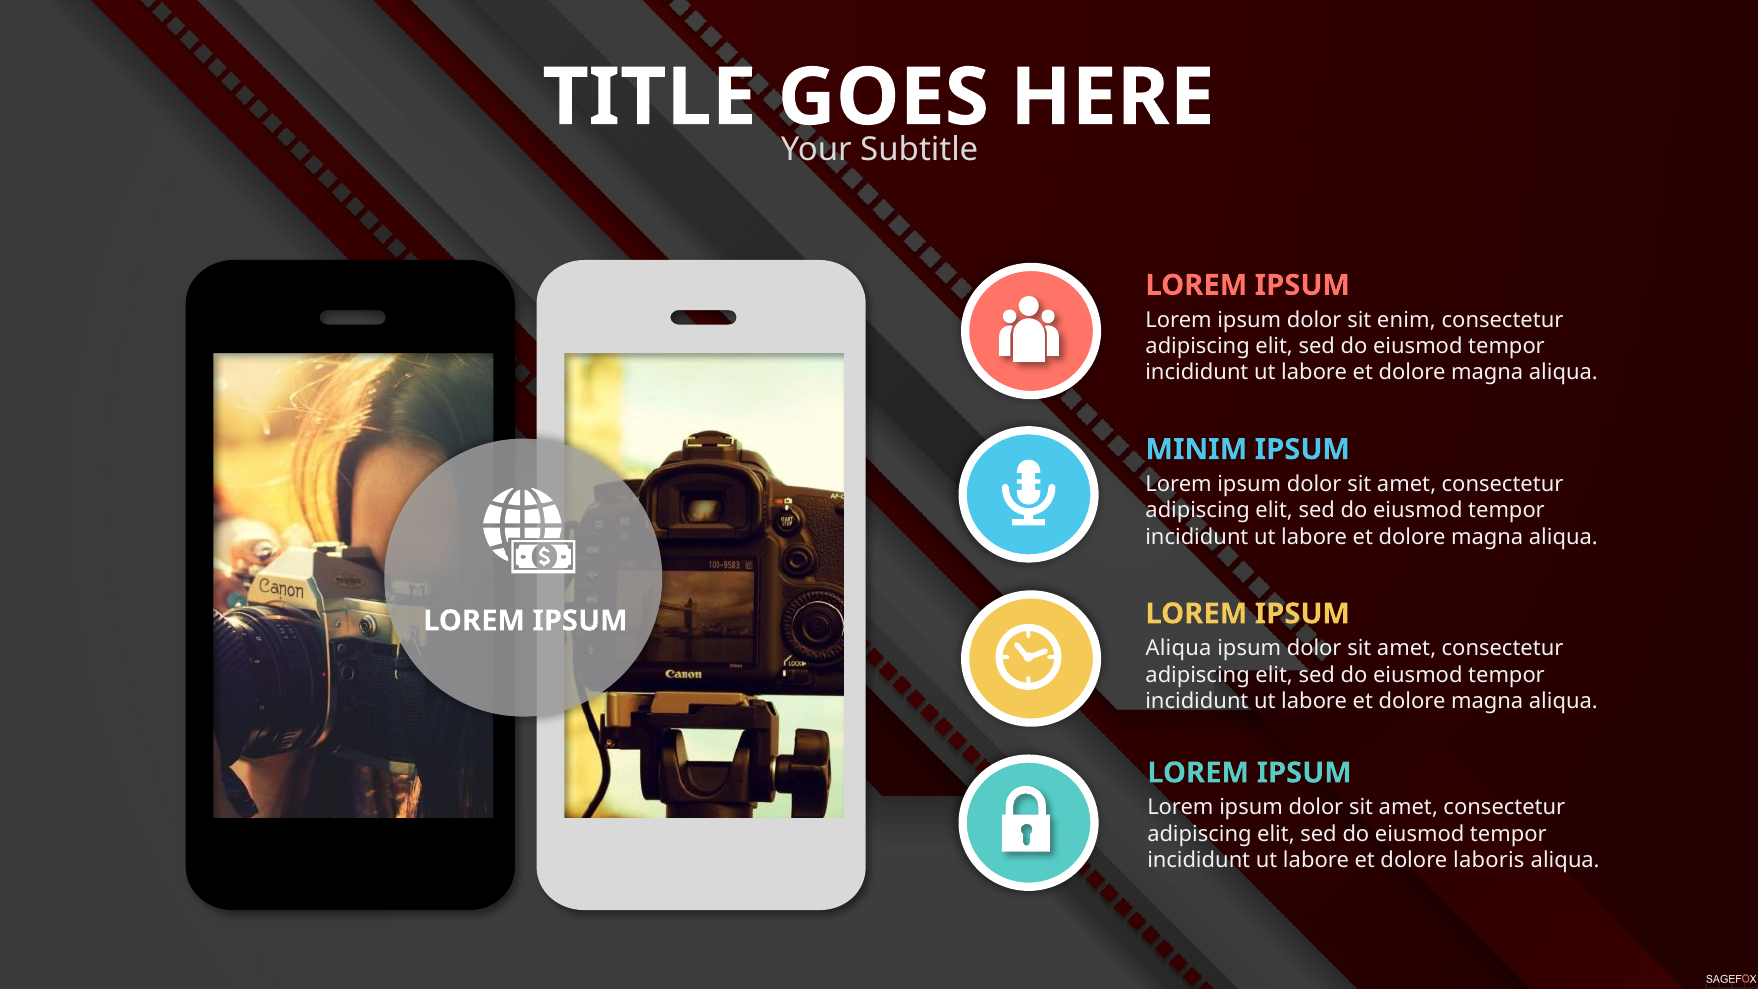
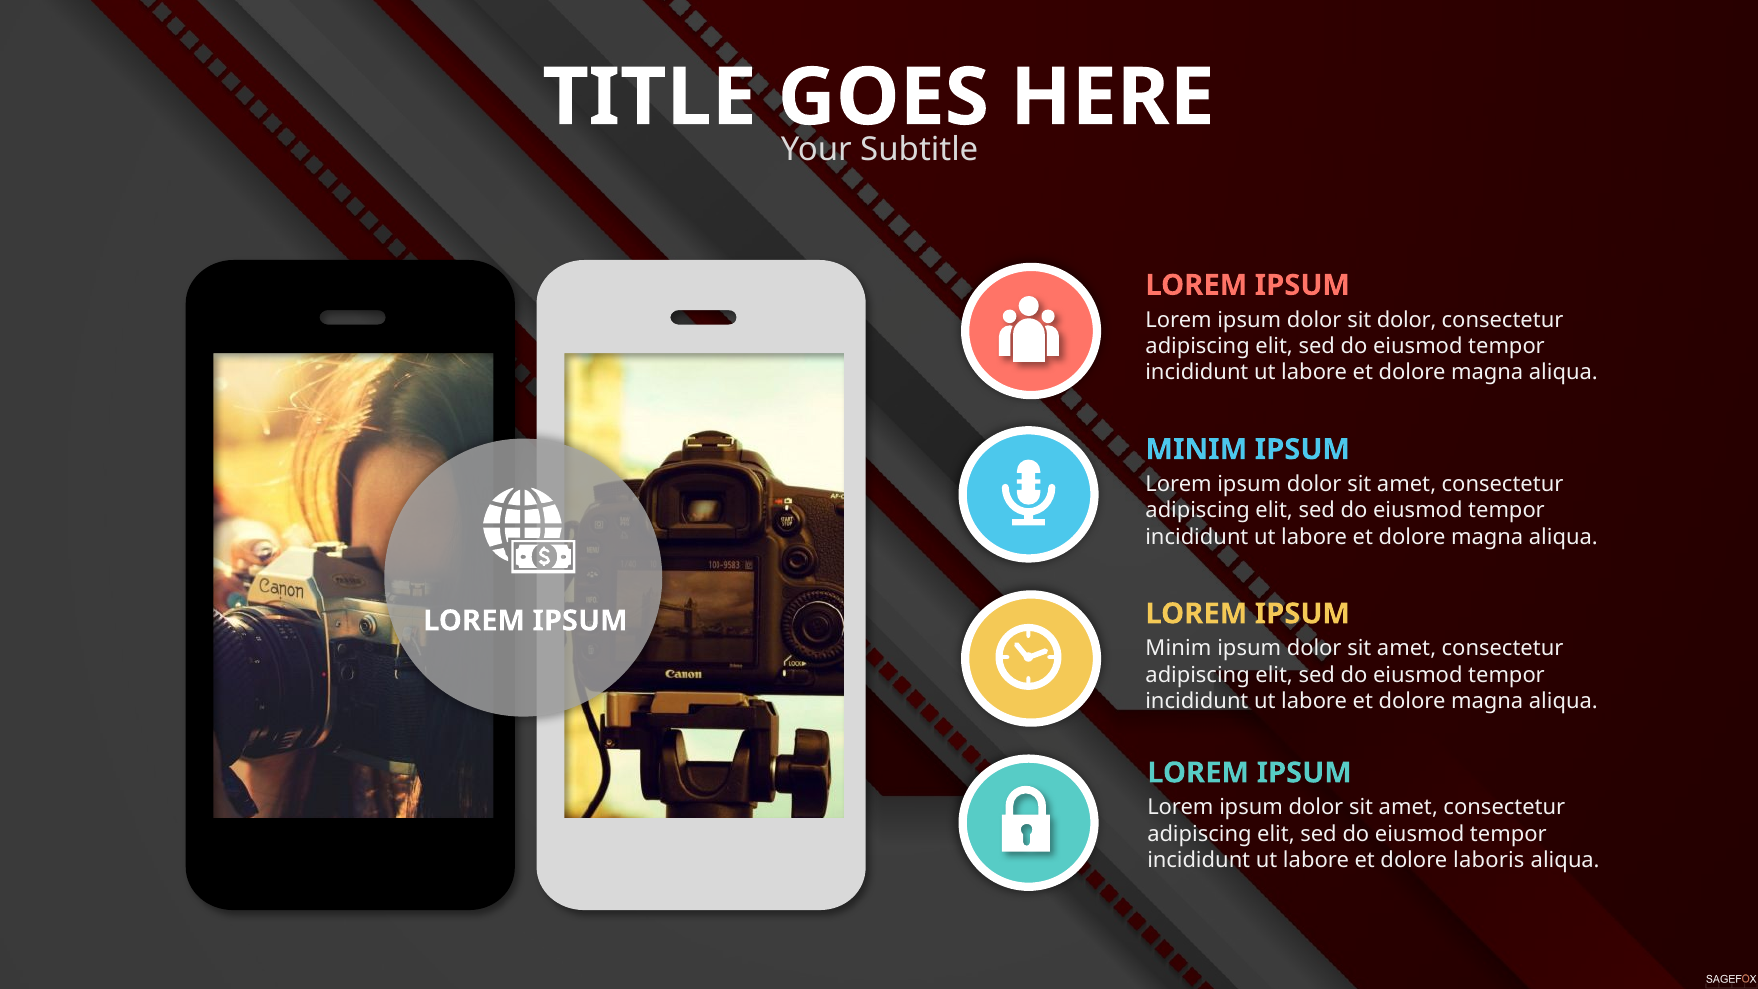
sit enim: enim -> dolor (1407, 320)
Aliqua: Aliqua -> Minim (1178, 648)
